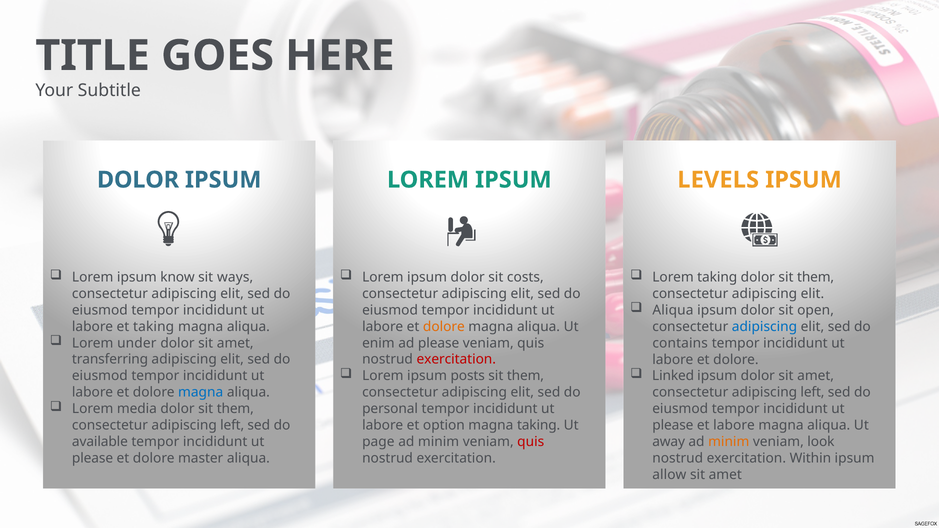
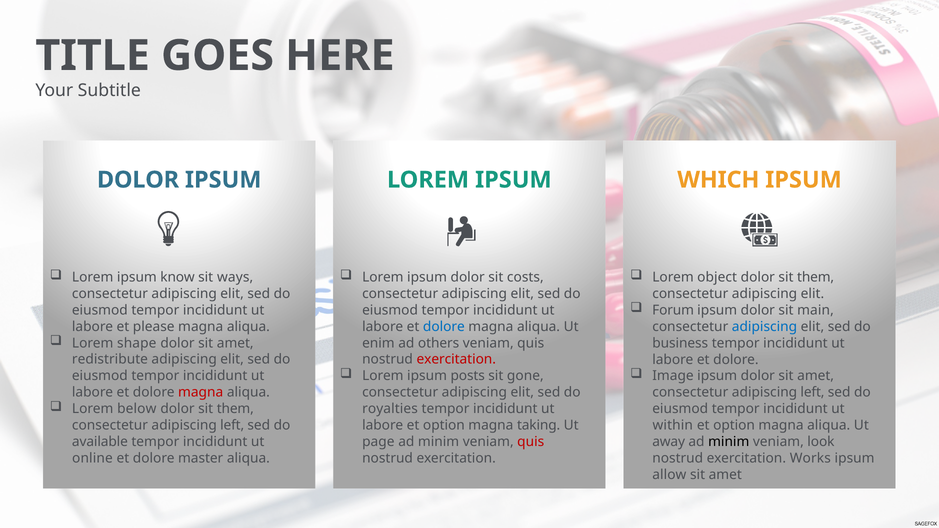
LEVELS: LEVELS -> WHICH (718, 180)
Lorem taking: taking -> object (717, 277)
Aliqua: Aliqua -> Forum (673, 310)
open: open -> main (815, 310)
et taking: taking -> please (154, 327)
dolore colour: orange -> blue (444, 327)
under: under -> shape (137, 343)
ad please: please -> others (439, 343)
contains: contains -> business (680, 343)
transferring: transferring -> redistribute (110, 360)
them: them -> gone (525, 376)
Linked: Linked -> Image (673, 376)
magna colour: blue -> red (201, 392)
media: media -> below (137, 409)
personal: personal -> royalties (390, 409)
please: please -> within (673, 425)
labore: labore -> option (734, 425)
minim colour: orange -> black (729, 442)
please: please -> online (92, 458)
Within: Within -> Works (810, 458)
